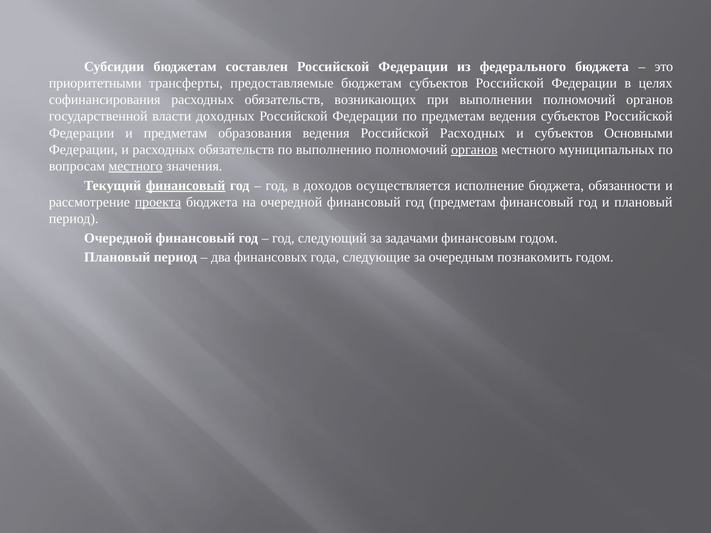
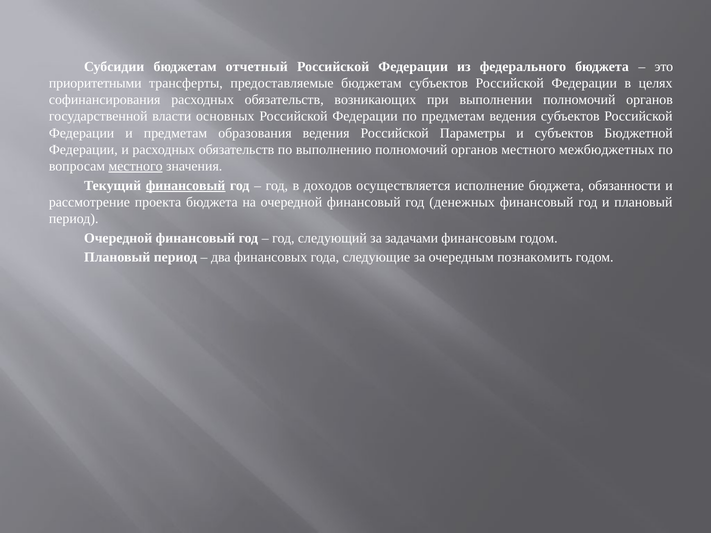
составлен: составлен -> отчетный (257, 67)
доходных: доходных -> основных (225, 116)
Российской Расходных: Расходных -> Параметры (473, 133)
Основными: Основными -> Бюджетной (639, 133)
органов underline: present -> none (474, 150)
муниципальных: муниципальных -> межбюджетных (607, 150)
проекта underline: present -> none (158, 202)
год предметам: предметам -> денежных (462, 202)
